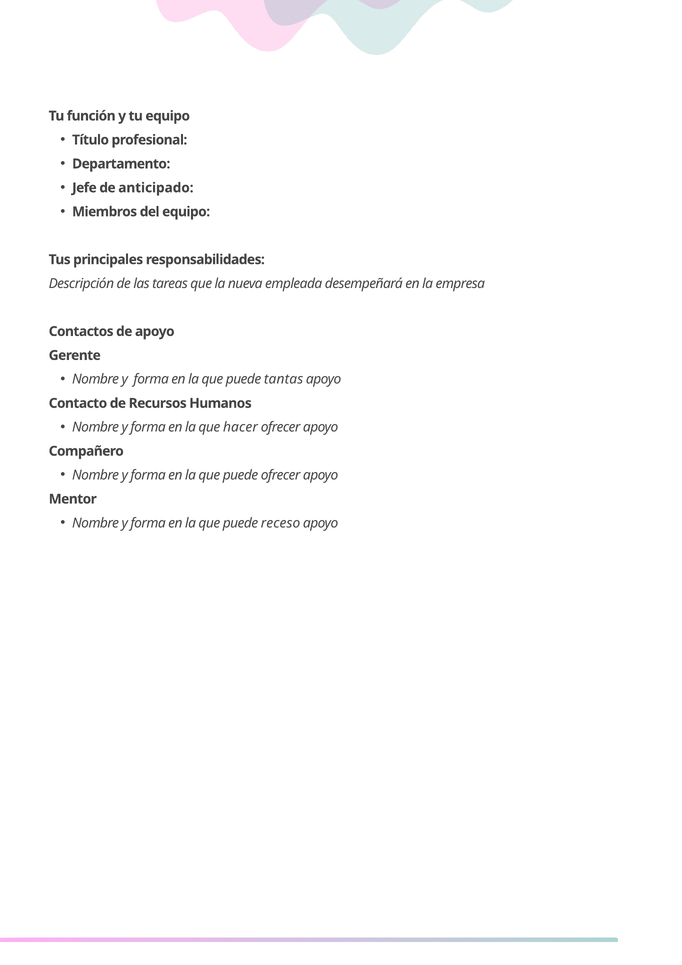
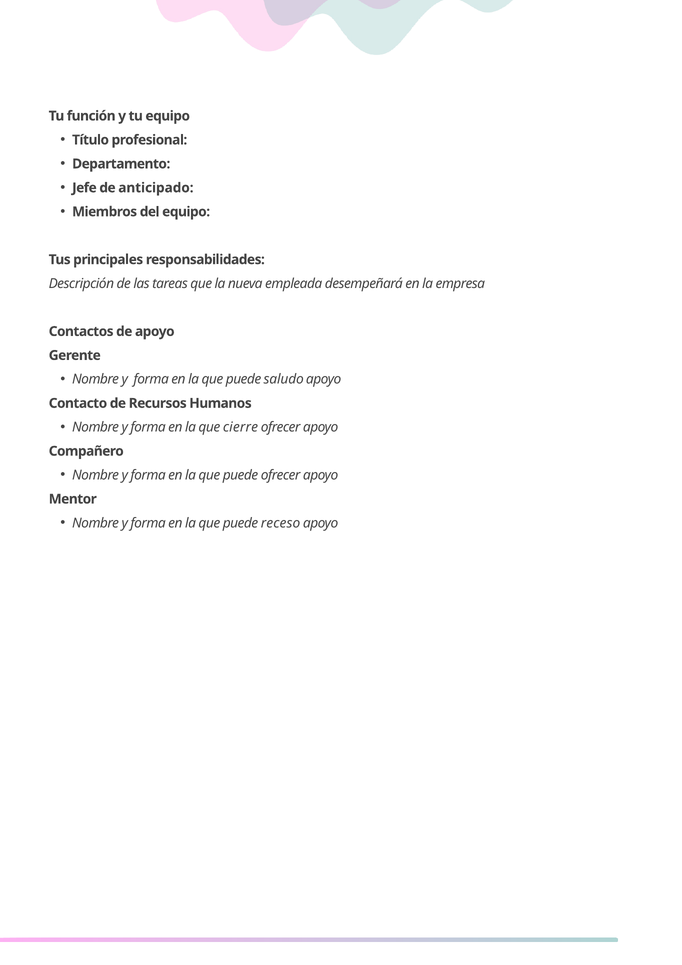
tantas: tantas -> saludo (284, 379)
hacer: hacer -> cierre (240, 427)
